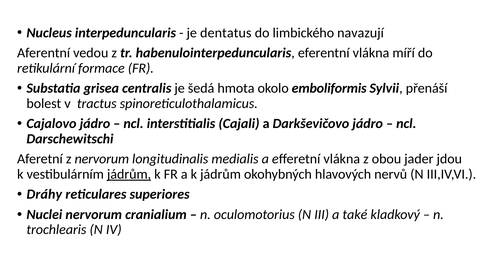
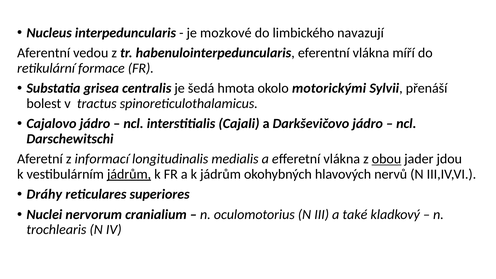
dentatus: dentatus -> mozkové (226, 33)
emboliformis: emboliformis -> motorickými (329, 88)
z nervorum: nervorum -> informací (102, 159)
obou underline: none -> present (386, 159)
